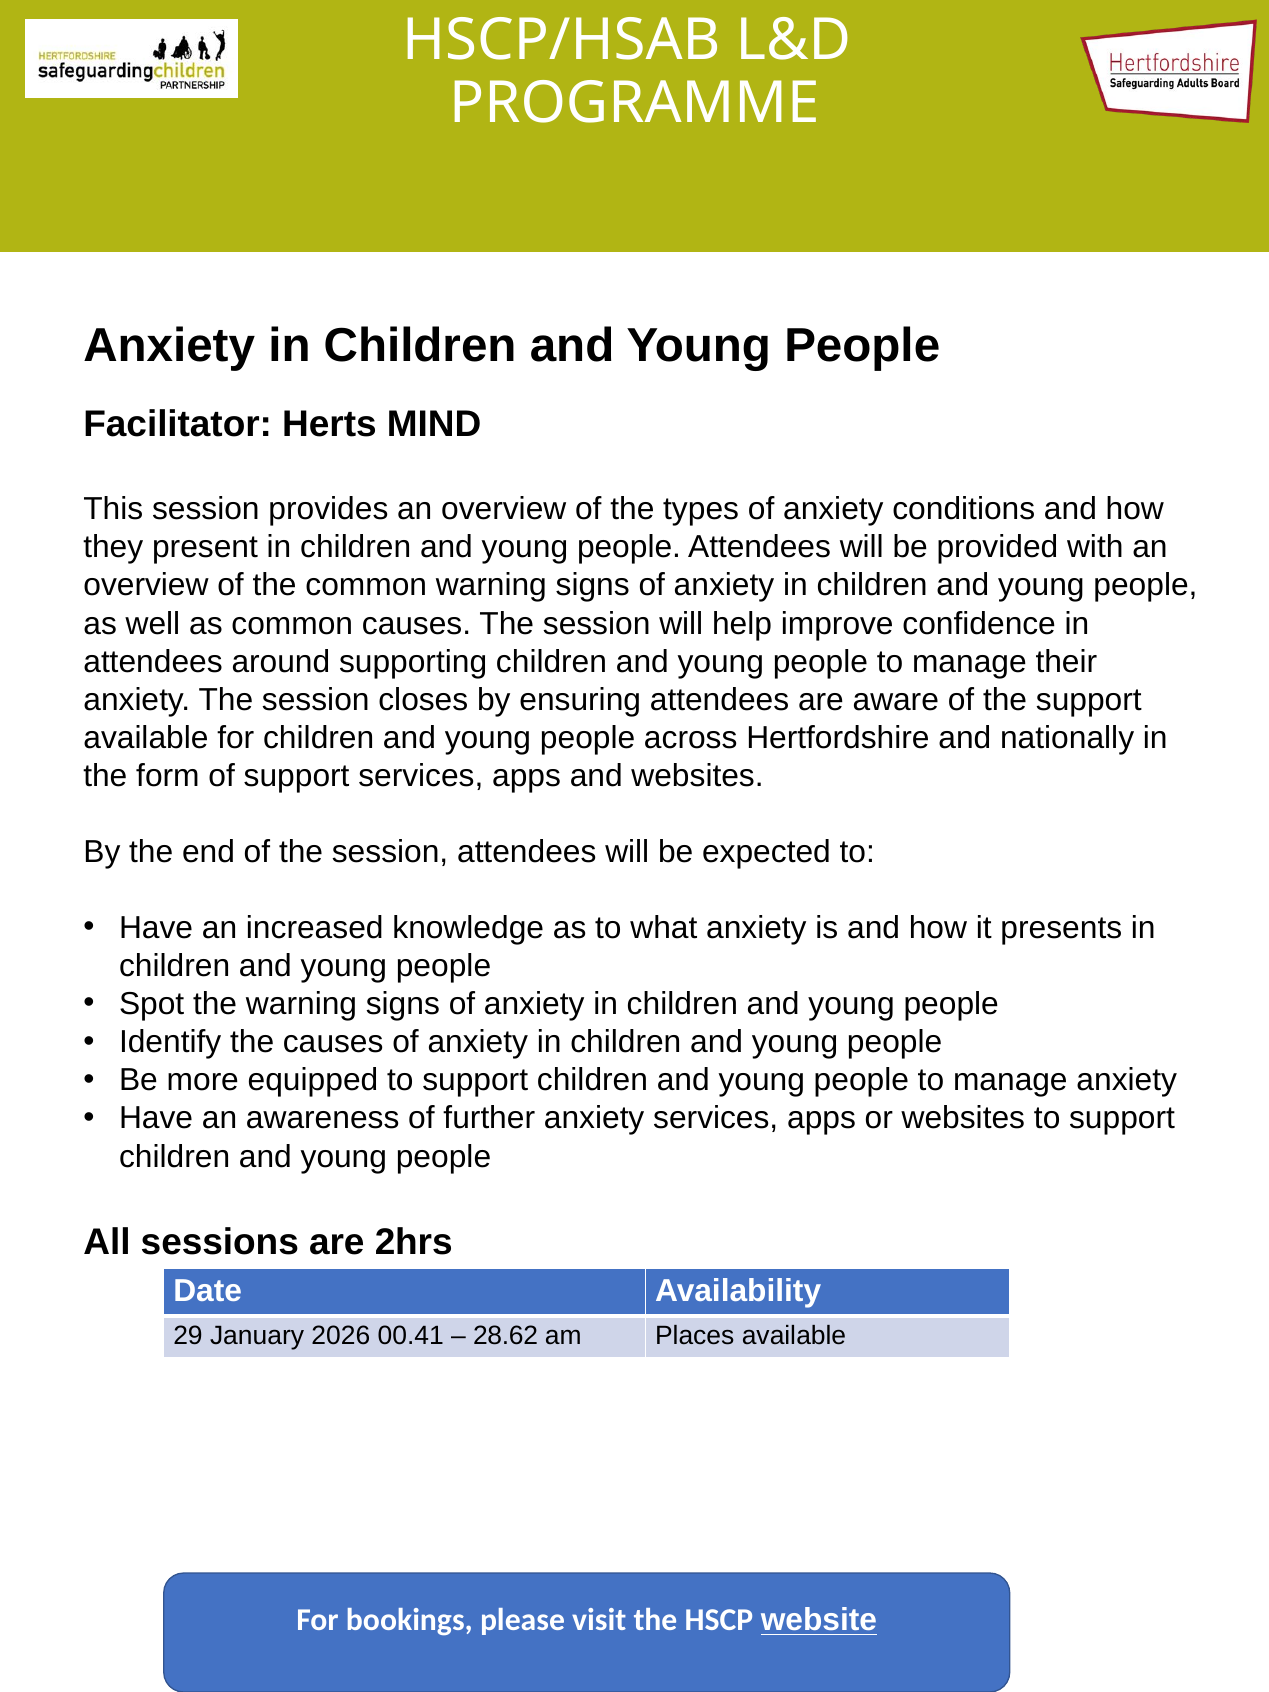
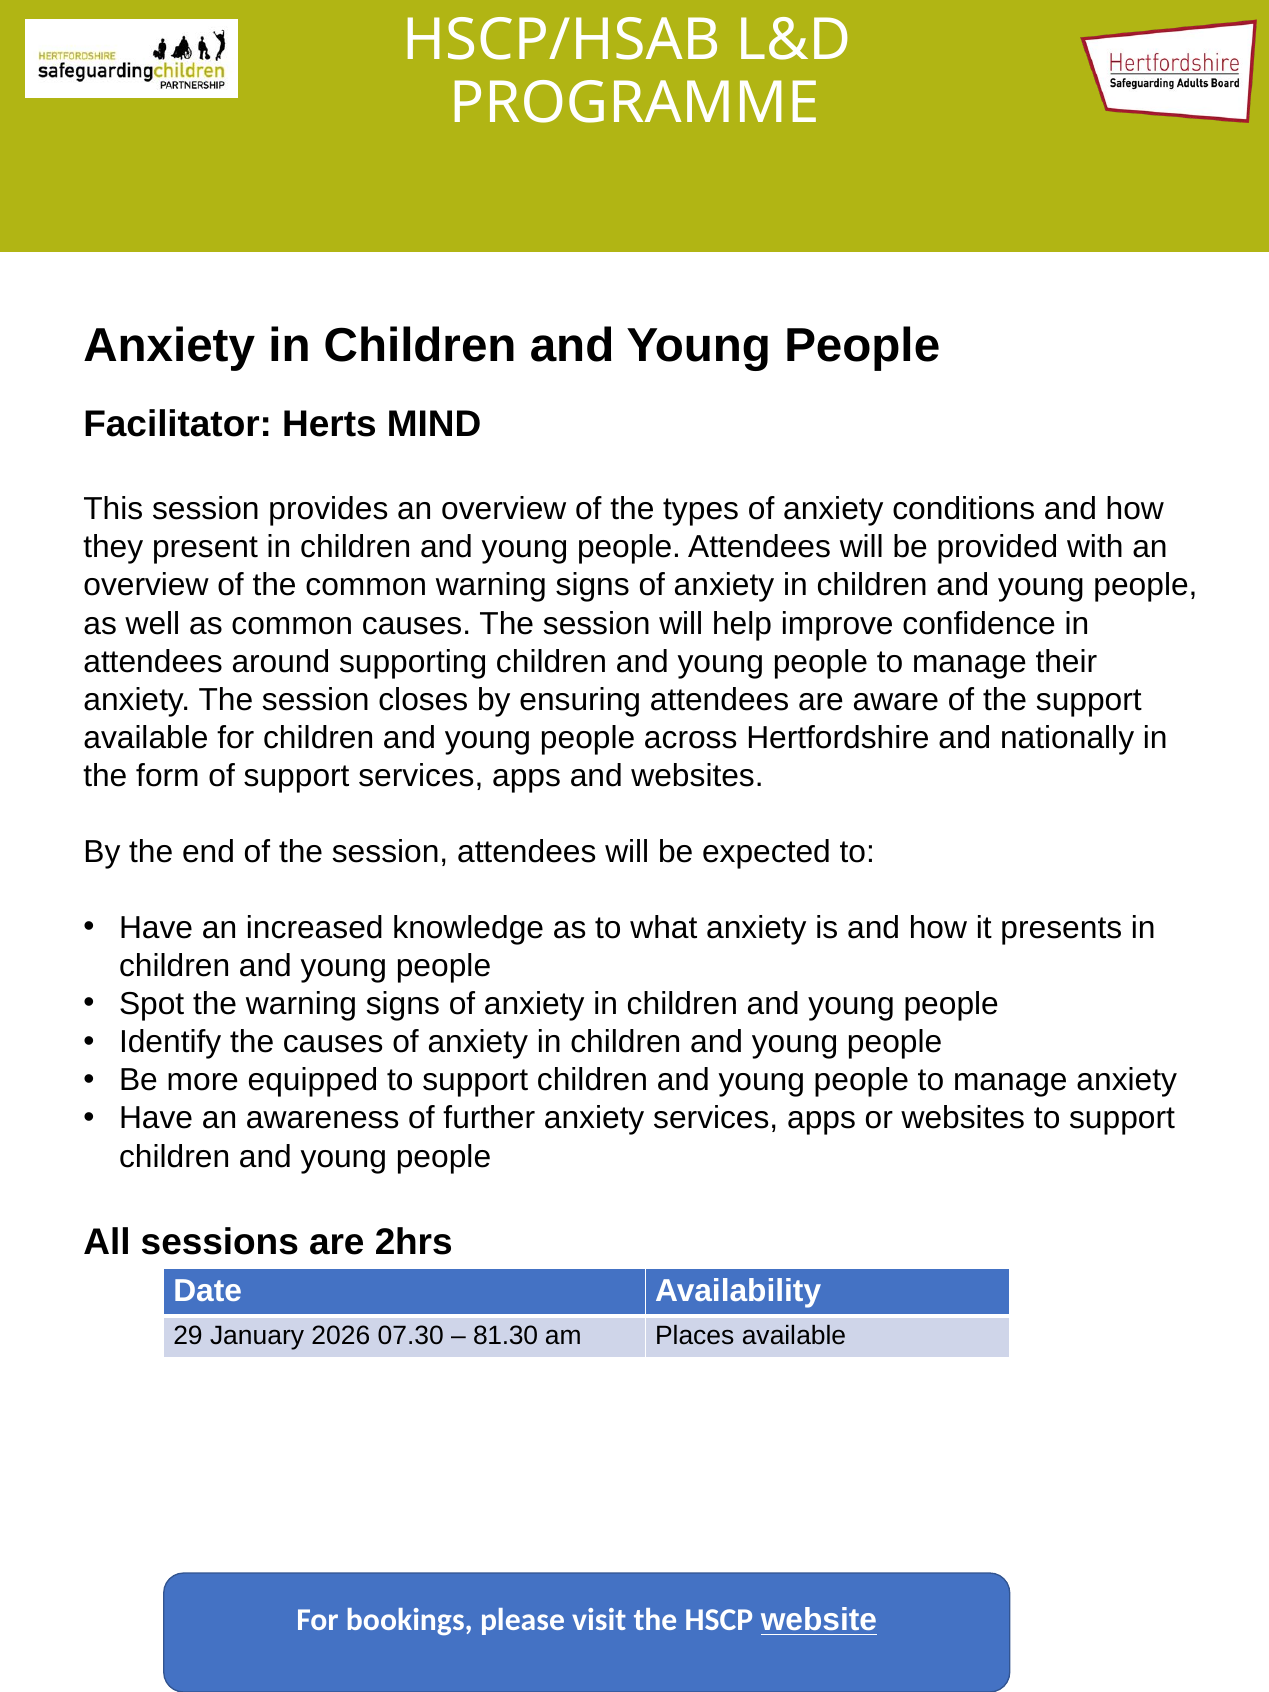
00.41: 00.41 -> 07.30 (411, 1336)
28.62: 28.62 -> 81.30 (506, 1336)
